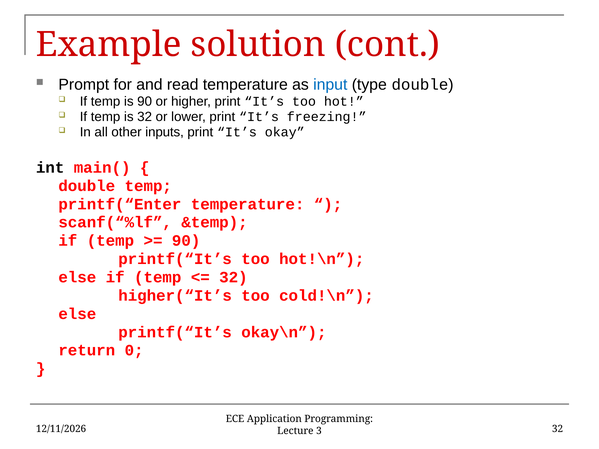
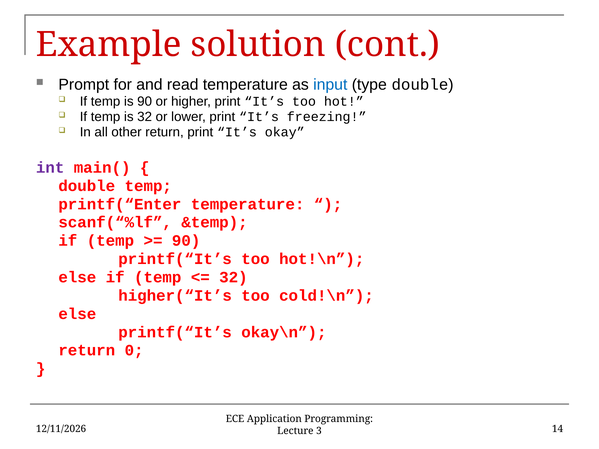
other inputs: inputs -> return (164, 132)
int colour: black -> purple (50, 168)
3 32: 32 -> 14 (558, 429)
